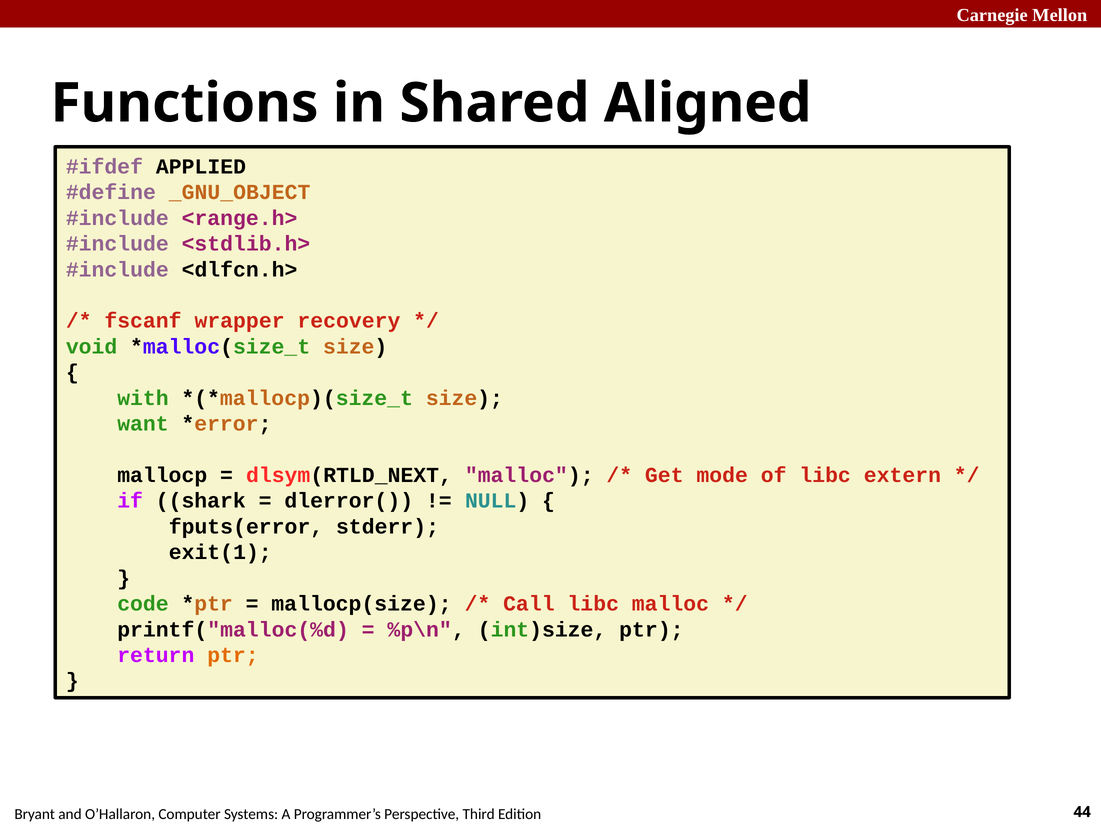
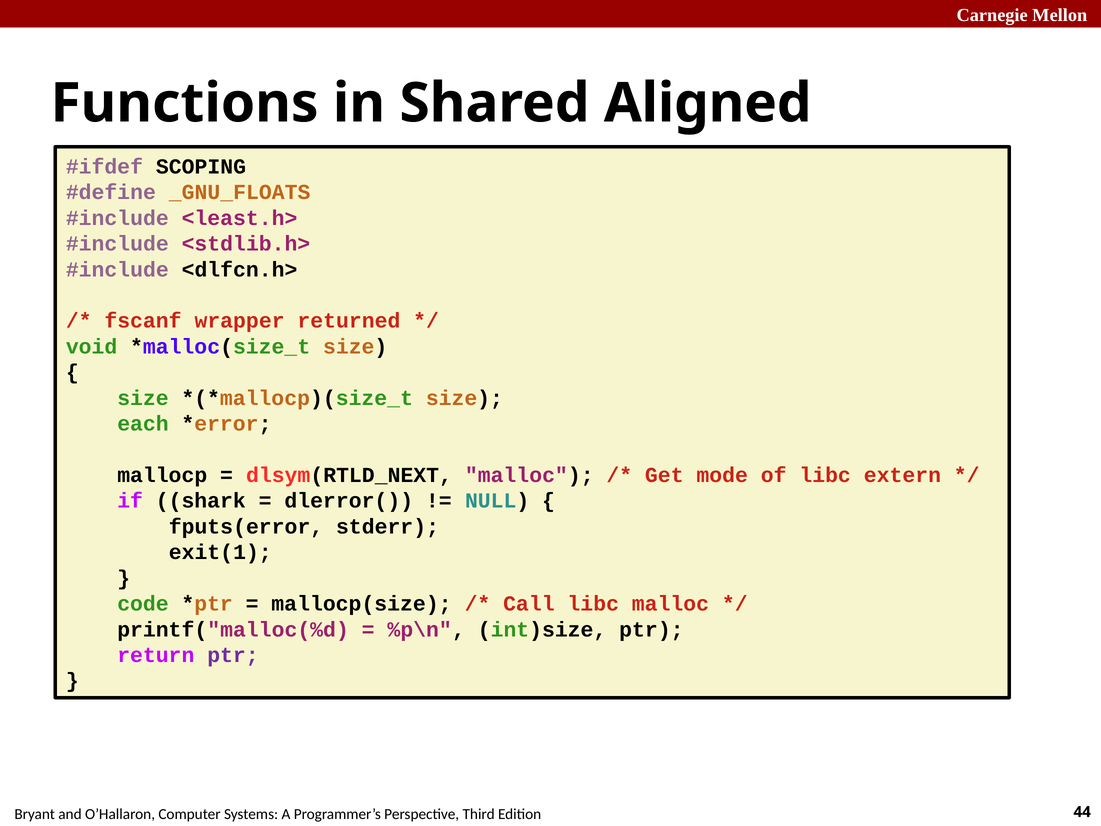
APPLIED: APPLIED -> SCOPING (201, 167)
_GNU_OBJECT: _GNU_OBJECT -> _GNU_FLOATS (240, 192)
<range.h>: <range.h> -> <least.h> (240, 218)
recovery: recovery -> returned (349, 321)
with: with -> size (143, 398)
want: want -> each (143, 424)
ptr colour: orange -> purple (233, 655)
